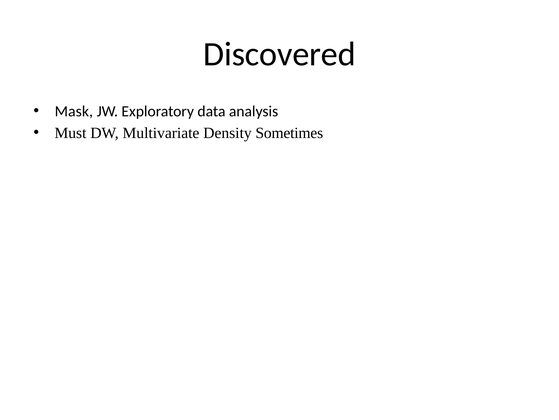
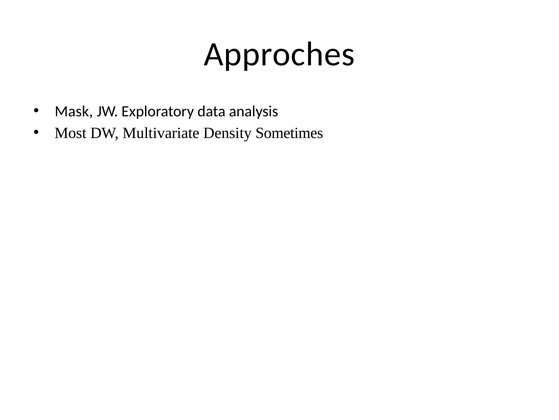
Discovered: Discovered -> Approches (279, 54)
Must: Must -> Most (70, 133)
